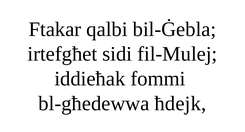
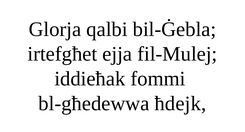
Ftakar: Ftakar -> Glorja (55, 29)
sidi: sidi -> ejja (117, 54)
